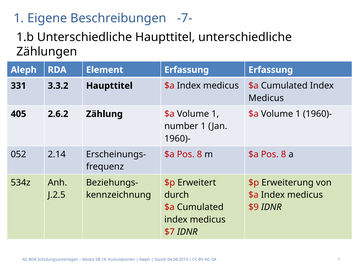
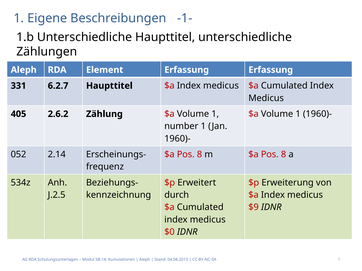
-7-: -7- -> -1- (185, 18)
3.3.2: 3.3.2 -> 6.2.7 (58, 86)
$7: $7 -> $0 (170, 232)
